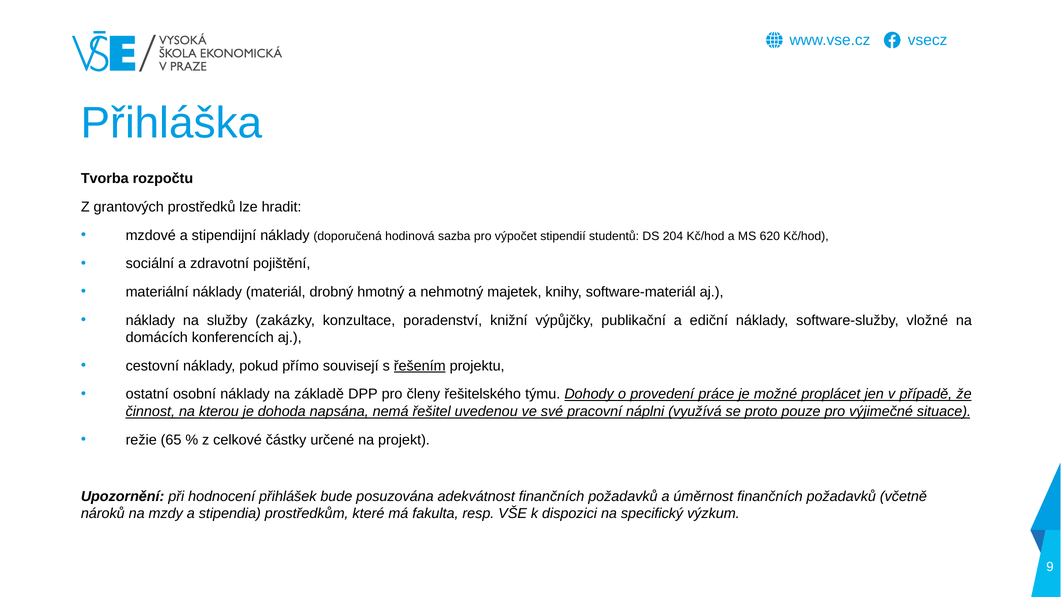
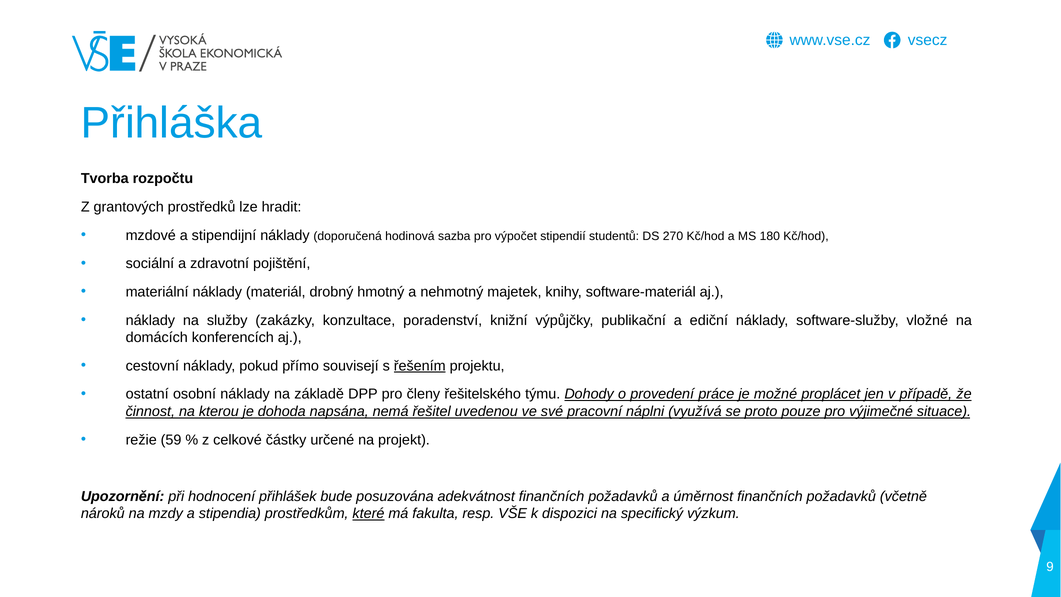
204: 204 -> 270 (673, 236)
620: 620 -> 180 (770, 236)
65: 65 -> 59 (171, 440)
které underline: none -> present (368, 514)
